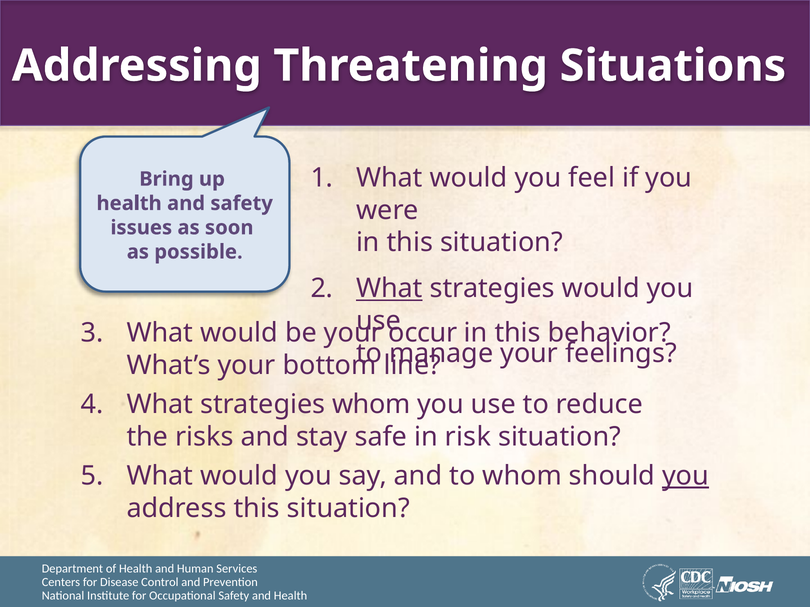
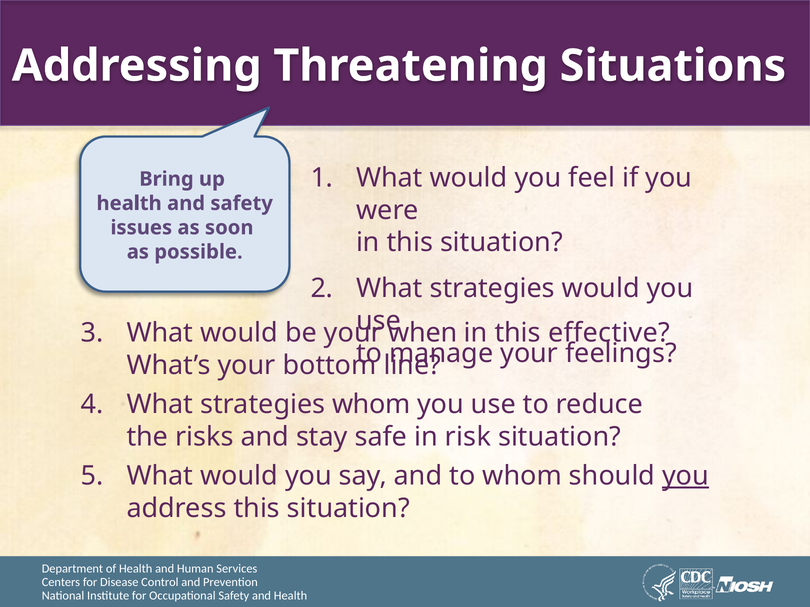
What underline: present -> none (389, 289)
occur: occur -> when (423, 333)
behavior: behavior -> effective (609, 333)
